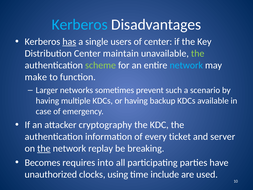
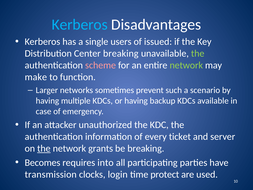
has underline: present -> none (69, 42)
of center: center -> issued (158, 42)
Center maintain: maintain -> breaking (121, 53)
scheme colour: light green -> pink (101, 65)
network colour: light blue -> light green (186, 65)
cryptography: cryptography -> unauthorized (105, 125)
replay: replay -> grants (101, 148)
unauthorized: unauthorized -> transmission (51, 174)
using: using -> login (118, 174)
include: include -> protect (165, 174)
